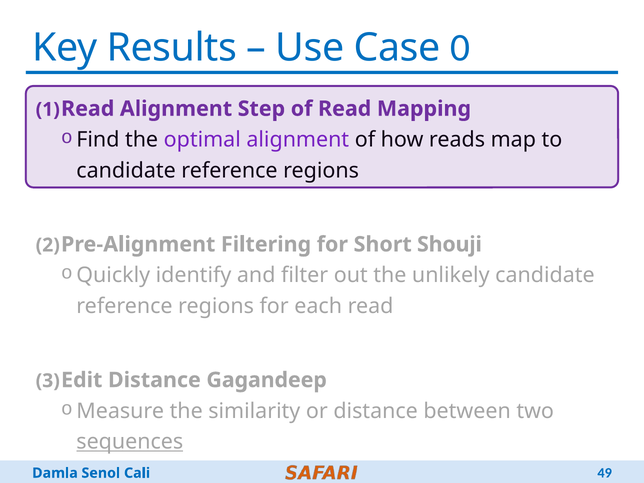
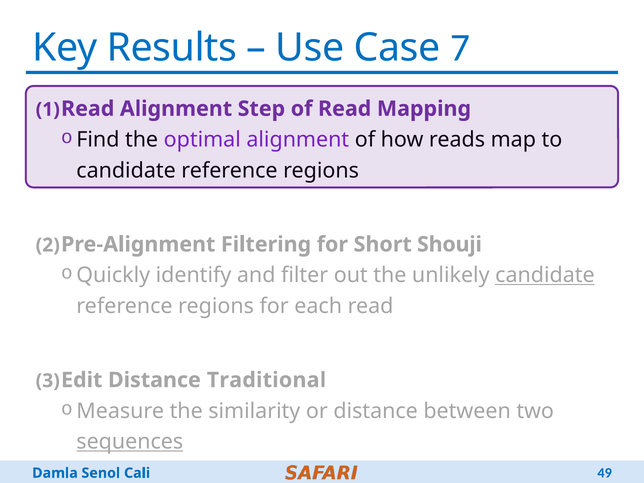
0: 0 -> 7 (460, 48)
candidate underline: none -> present (545, 275)
Gagandeep: Gagandeep -> Traditional (266, 380)
